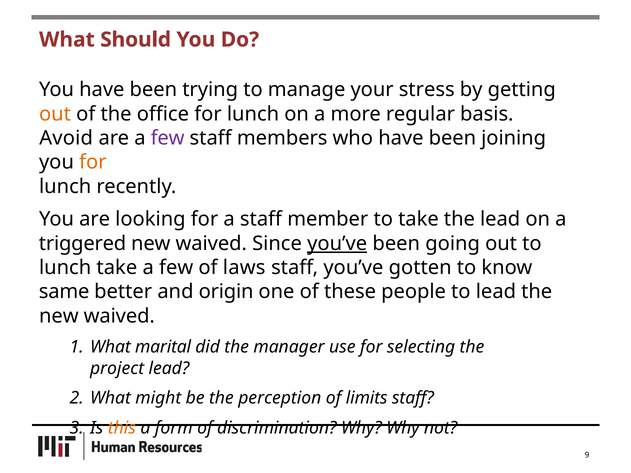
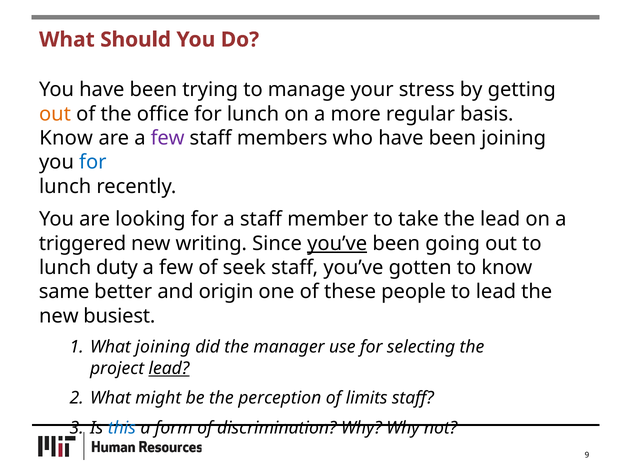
Avoid: Avoid -> Know (66, 138)
for colour: orange -> blue (93, 162)
waived: waived -> writing (211, 244)
lunch take: take -> duty (117, 268)
laws: laws -> seek (244, 268)
waived: waived -> busiest (119, 316)
What marital: marital -> joining (163, 347)
lead underline: none -> present (169, 368)
this colour: orange -> blue (122, 428)
